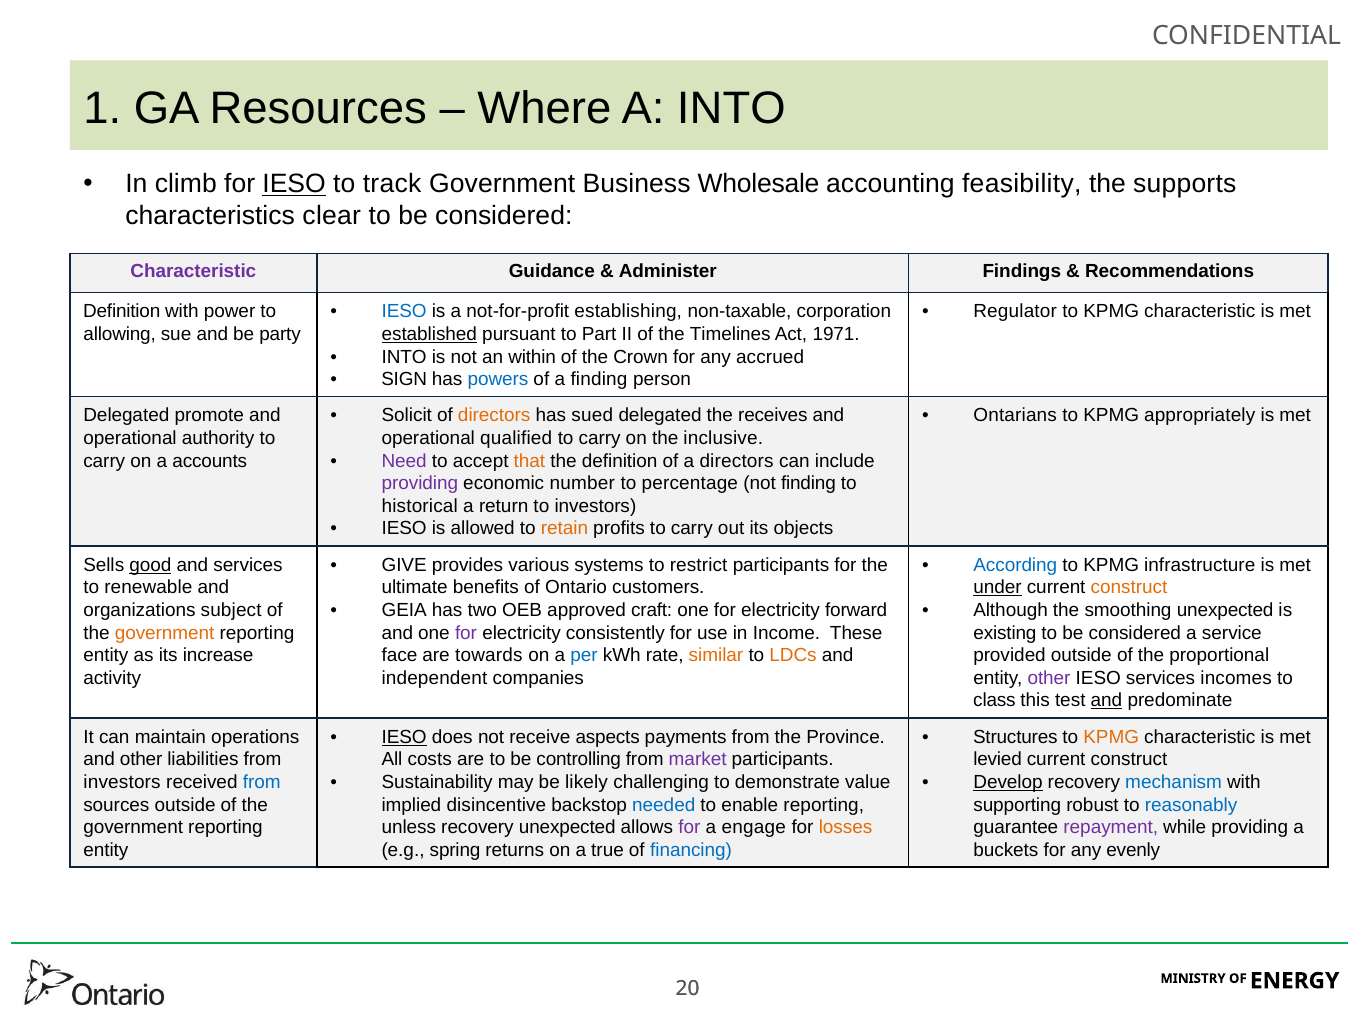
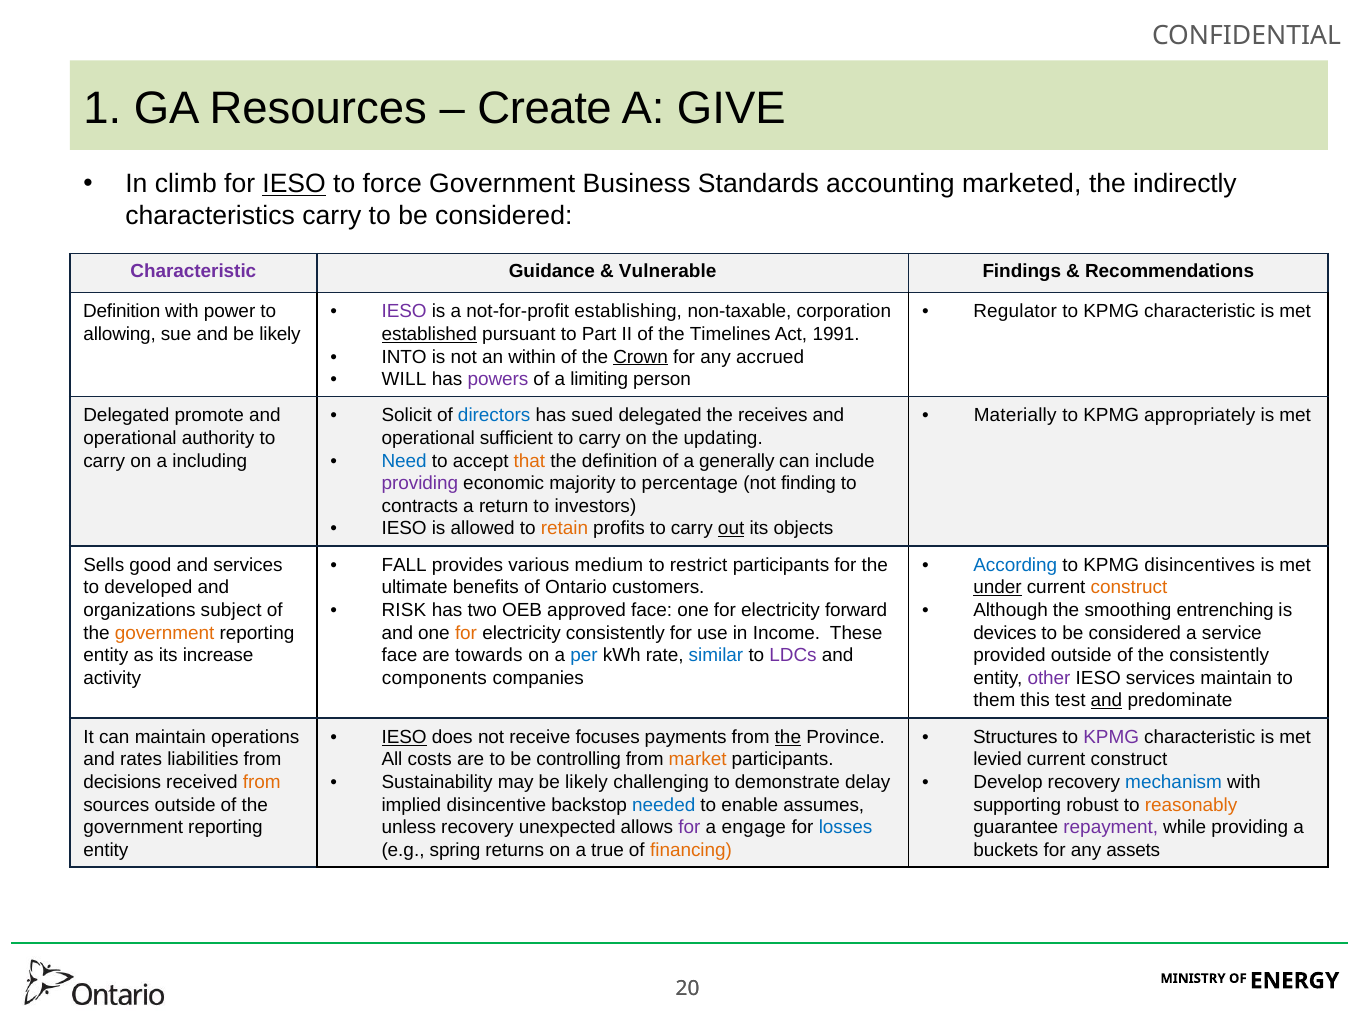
Where: Where -> Create (545, 108)
A INTO: INTO -> GIVE (731, 108)
track: track -> force (392, 184)
Wholesale: Wholesale -> Standards (758, 184)
feasibility: feasibility -> marketed (1022, 184)
supports: supports -> indirectly (1185, 184)
characteristics clear: clear -> carry (332, 216)
Administer: Administer -> Vulnerable (668, 271)
IESO colour: blue -> purple (404, 312)
and be party: party -> likely (280, 334)
1971: 1971 -> 1991 (836, 334)
Crown underline: none -> present (641, 357)
SIGN: SIGN -> WILL (404, 379)
powers colour: blue -> purple (498, 379)
a finding: finding -> limiting (599, 379)
directors colour: orange -> blue (494, 416)
Ontarians: Ontarians -> Materially (1015, 416)
qualified: qualified -> sufficient (516, 438)
inclusive: inclusive -> updating (723, 438)
accounts: accounts -> including (210, 461)
Need colour: purple -> blue (404, 461)
a directors: directors -> generally (737, 461)
number: number -> majority (582, 483)
historical: historical -> contracts (420, 506)
out underline: none -> present (731, 529)
good underline: present -> none (150, 565)
GIVE: GIVE -> FALL (404, 565)
systems: systems -> medium (609, 565)
infrastructure: infrastructure -> disincentives (1200, 565)
renewable: renewable -> developed (148, 588)
GEIA: GEIA -> RISK (404, 610)
approved craft: craft -> face (652, 610)
smoothing unexpected: unexpected -> entrenching (1225, 610)
for colour: purple -> orange (466, 633)
existing: existing -> devices (1005, 633)
similar colour: orange -> blue (716, 655)
LDCs colour: orange -> purple (793, 655)
the proportional: proportional -> consistently (1219, 655)
independent: independent -> components (434, 678)
services incomes: incomes -> maintain (1236, 678)
class: class -> them (994, 701)
aspects: aspects -> focuses (608, 737)
the underline: none -> present (788, 737)
KPMG colour: orange -> purple (1111, 737)
and other: other -> rates (141, 760)
market colour: purple -> orange (698, 760)
investors: investors -> decisions (122, 782)
from colour: blue -> orange (262, 782)
value: value -> delay (868, 782)
Develop underline: present -> none (1008, 782)
enable reporting: reporting -> assumes (824, 805)
reasonably colour: blue -> orange (1191, 805)
losses colour: orange -> blue (846, 827)
financing colour: blue -> orange (691, 850)
evenly: evenly -> assets (1133, 850)
